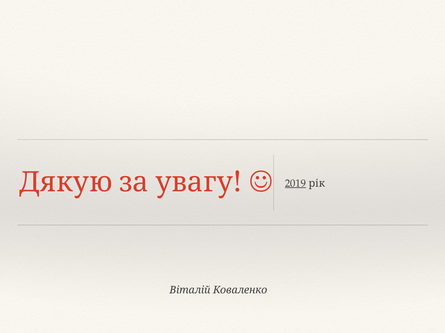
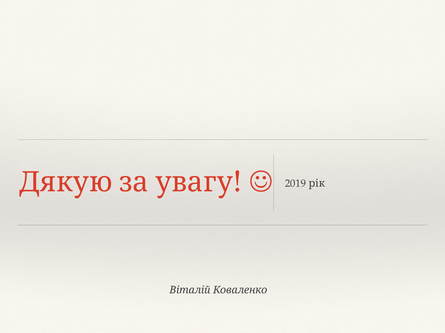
2019 underline: present -> none (296, 184)
